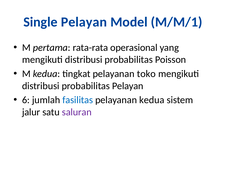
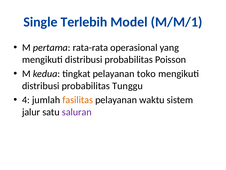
Single Pelayan: Pelayan -> Terlebih (84, 22)
probabilitas Pelayan: Pelayan -> Tunggu (128, 86)
6: 6 -> 4 (26, 100)
fasilitas colour: blue -> orange (78, 100)
pelayanan kedua: kedua -> waktu (152, 100)
